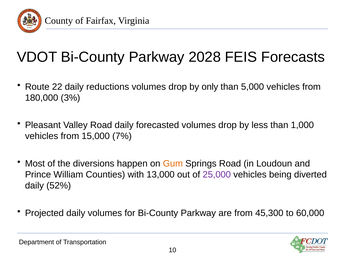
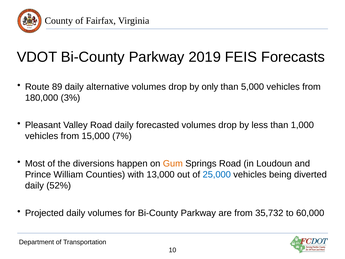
2028: 2028 -> 2019 (205, 57)
22: 22 -> 89 (57, 87)
reductions: reductions -> alternative (108, 87)
25,000 colour: purple -> blue (217, 174)
45,300: 45,300 -> 35,732 (269, 213)
